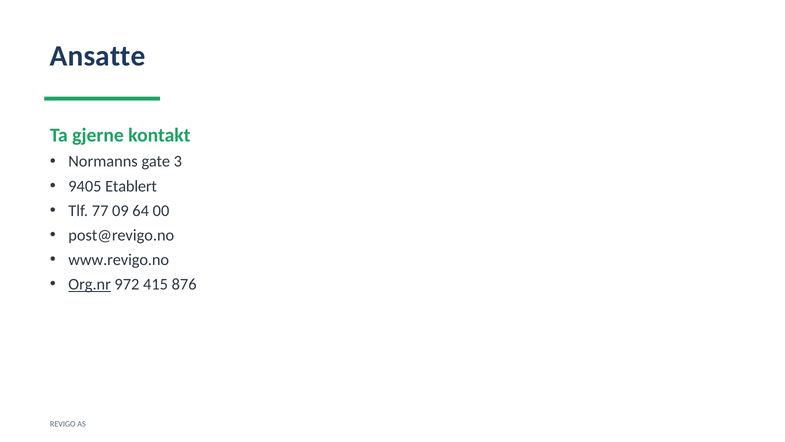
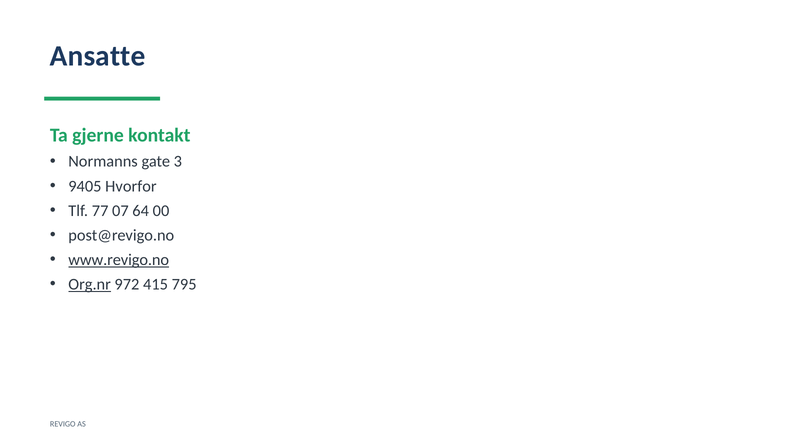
Etablert: Etablert -> Hvorfor (131, 186)
09: 09 -> 07 (120, 211)
www.revigo.no underline: none -> present (119, 260)
876: 876 -> 795 (184, 284)
